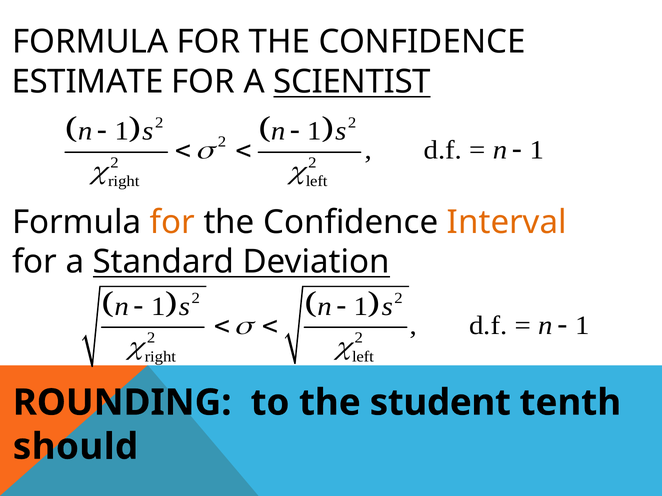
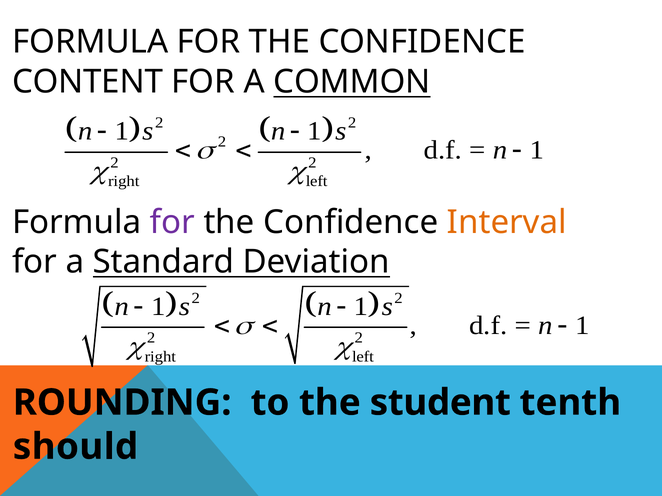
ESTIMATE: ESTIMATE -> CONTENT (87, 82)
SCIENTIST: SCIENTIST -> COMMON (352, 82)
for colour: orange -> purple (172, 222)
